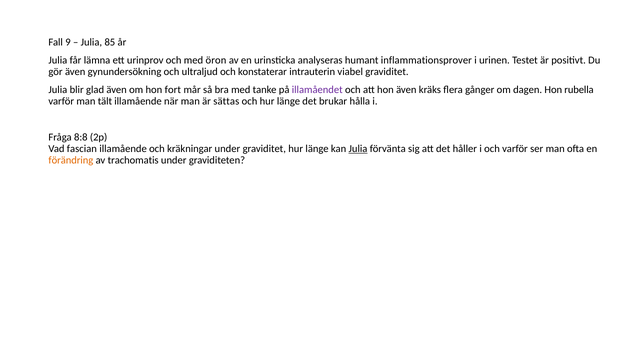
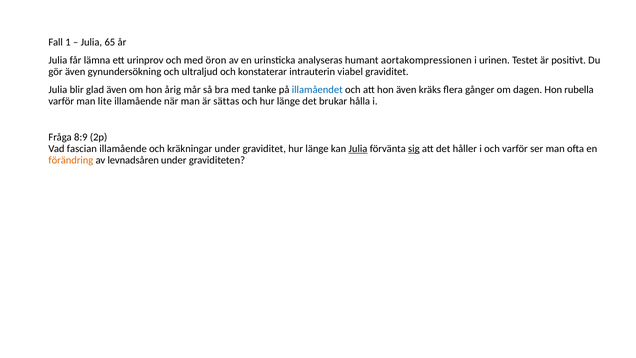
9: 9 -> 1 (68, 42)
85: 85 -> 65 (110, 42)
inflammationsprover: inflammationsprover -> aortakompressionen (426, 60)
fort: fort -> årig (173, 90)
illamåendet colour: purple -> blue (317, 90)
tält: tält -> lite (105, 101)
8:8: 8:8 -> 8:9 (81, 137)
sig underline: none -> present (414, 149)
trachomatis: trachomatis -> levnadsåren (133, 160)
